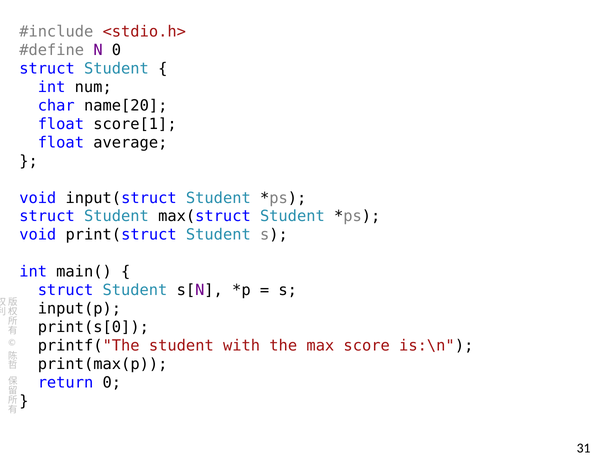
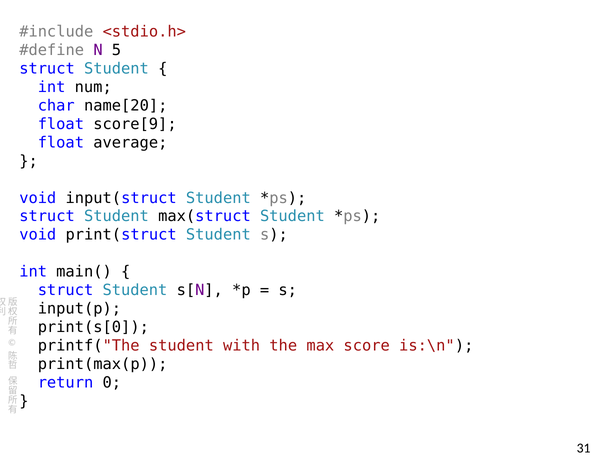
N 0: 0 -> 5 (117, 50)
score[1: score[1 -> score[9 (135, 124)
